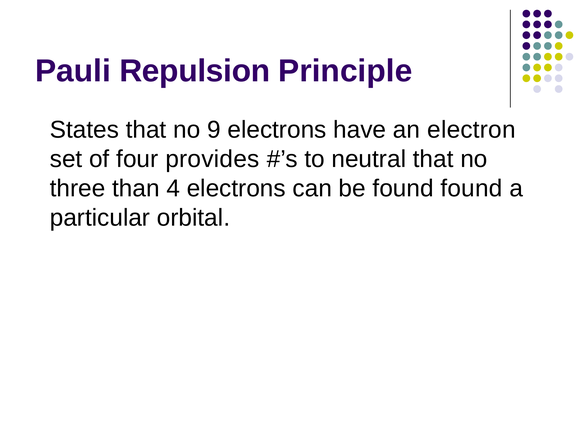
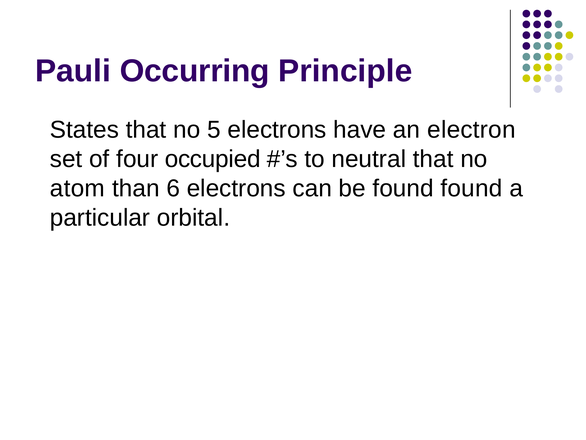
Repulsion: Repulsion -> Occurring (195, 71)
9: 9 -> 5 (214, 129)
provides: provides -> occupied (213, 159)
three: three -> atom (77, 188)
4: 4 -> 6 (173, 188)
